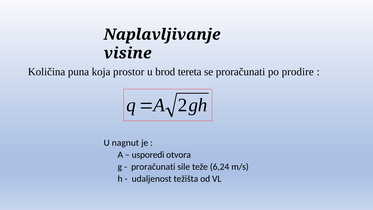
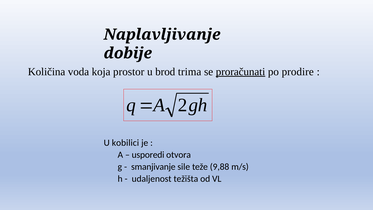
visine: visine -> dobije (128, 53)
puna: puna -> voda (78, 72)
tereta: tereta -> trima (190, 72)
proračunati underline: none -> present (241, 72)
nagnut: nagnut -> kobilici (125, 143)
proračunati: proračunati -> smanjivanje (153, 167)
6,24: 6,24 -> 9,88 (220, 167)
